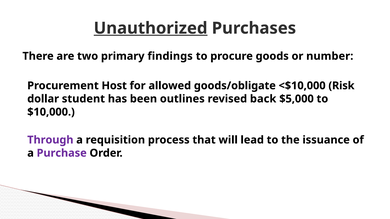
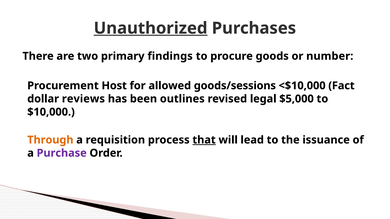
goods/obligate: goods/obligate -> goods/sessions (235, 86)
Risk: Risk -> Fact (341, 86)
student: student -> reviews (83, 99)
back: back -> legal (263, 99)
Through colour: purple -> orange (50, 140)
that underline: none -> present (204, 140)
